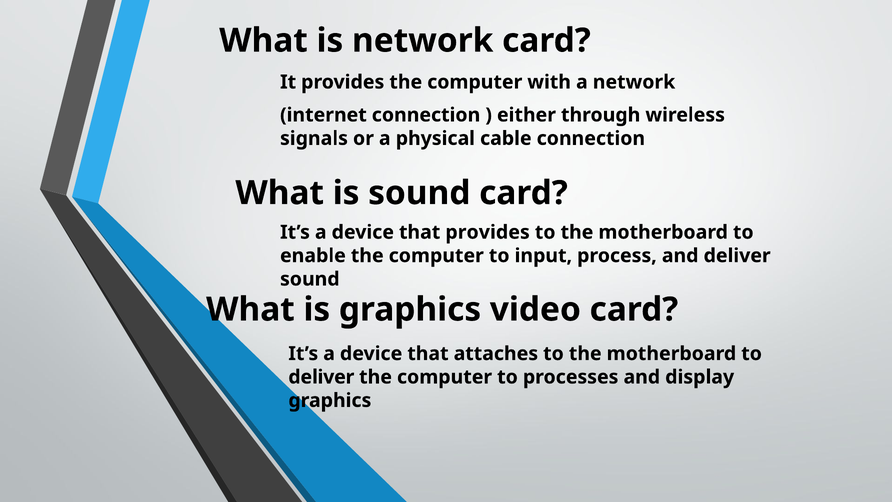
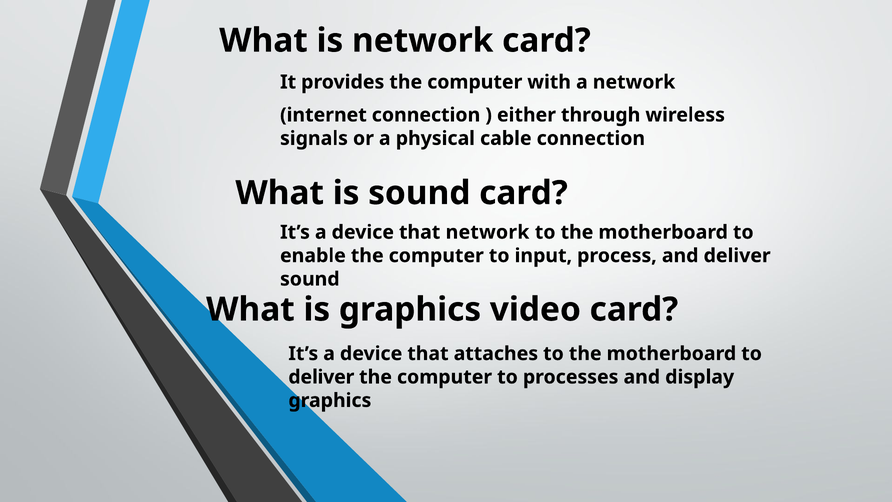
that provides: provides -> network (488, 232)
